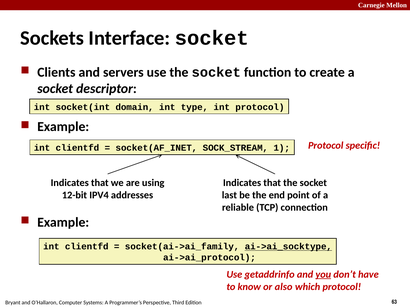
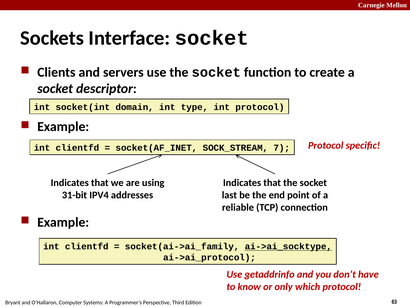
1: 1 -> 7 (282, 148)
12-bit: 12-bit -> 31-bit (74, 195)
you underline: present -> none (323, 275)
also: also -> only (284, 287)
